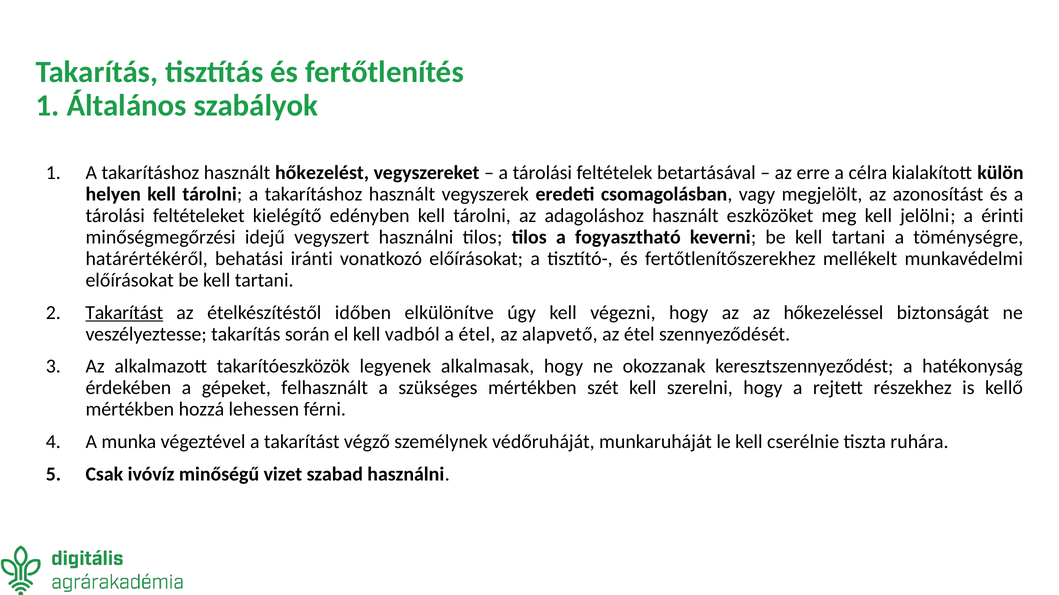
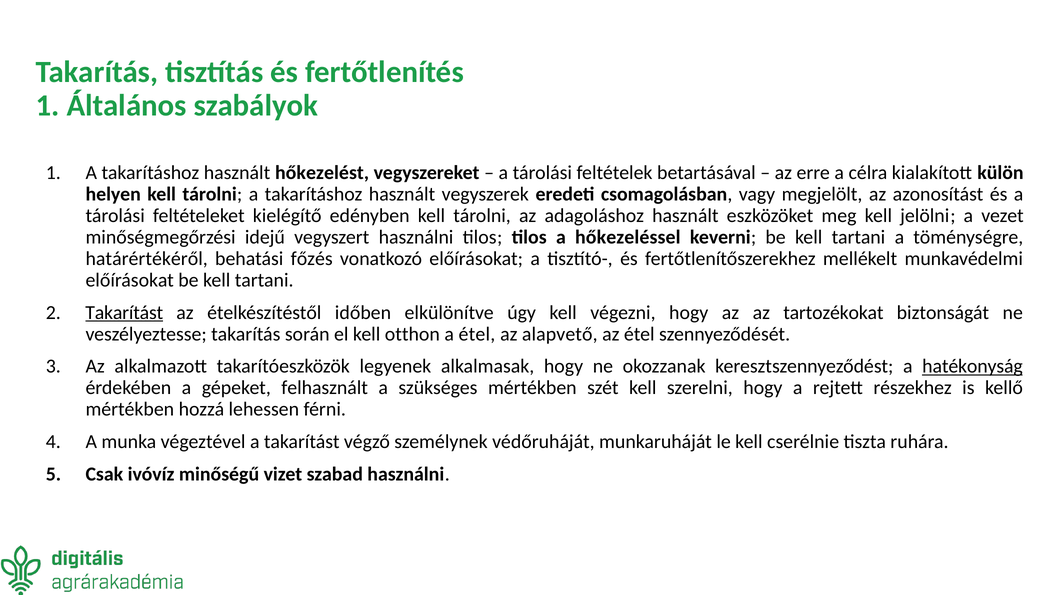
érinti: érinti -> vezet (1002, 216)
fogyasztható: fogyasztható -> hőkezeléssel (628, 238)
iránti: iránti -> főzés (312, 259)
hőkezeléssel: hőkezeléssel -> tartozékokat (833, 313)
vadból: vadból -> otthon (412, 334)
hatékonyság underline: none -> present (972, 367)
